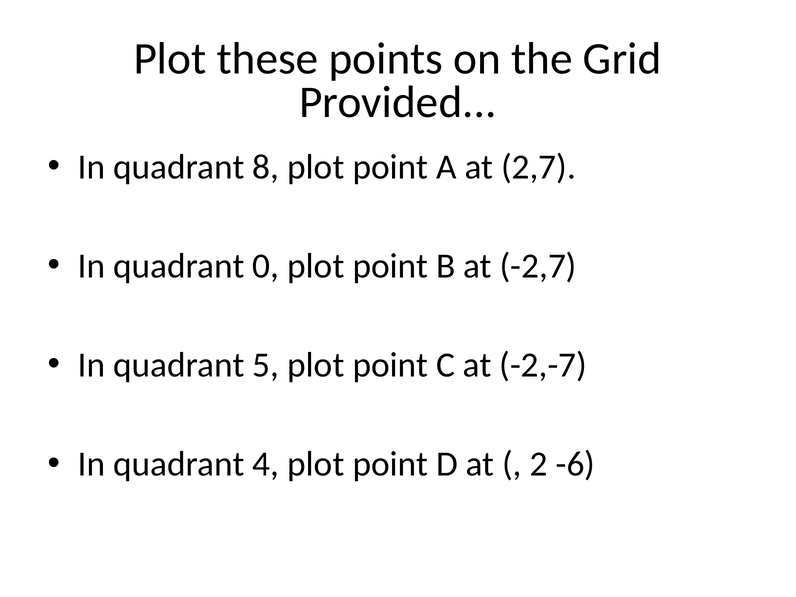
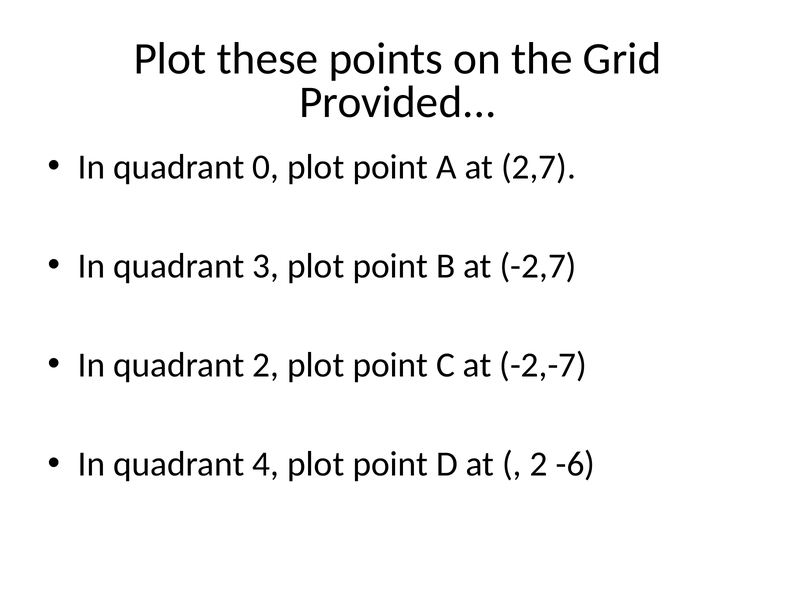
8: 8 -> 0 (266, 167)
0: 0 -> 3 (266, 266)
quadrant 5: 5 -> 2 (266, 365)
